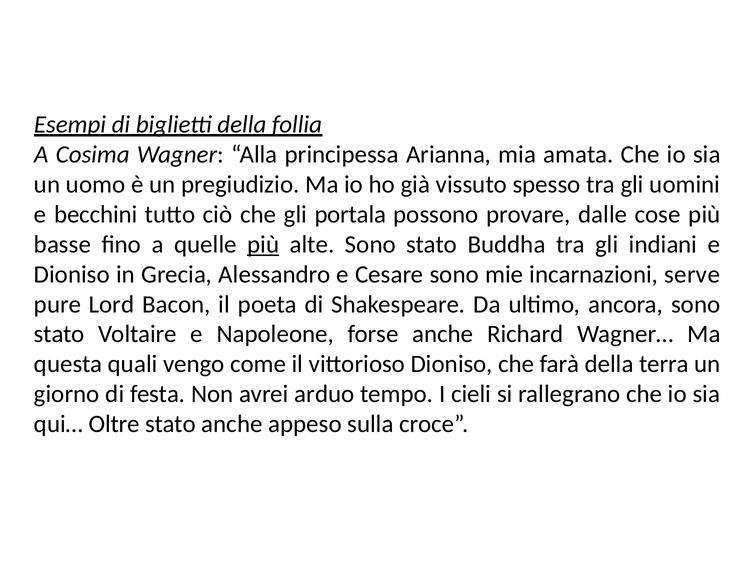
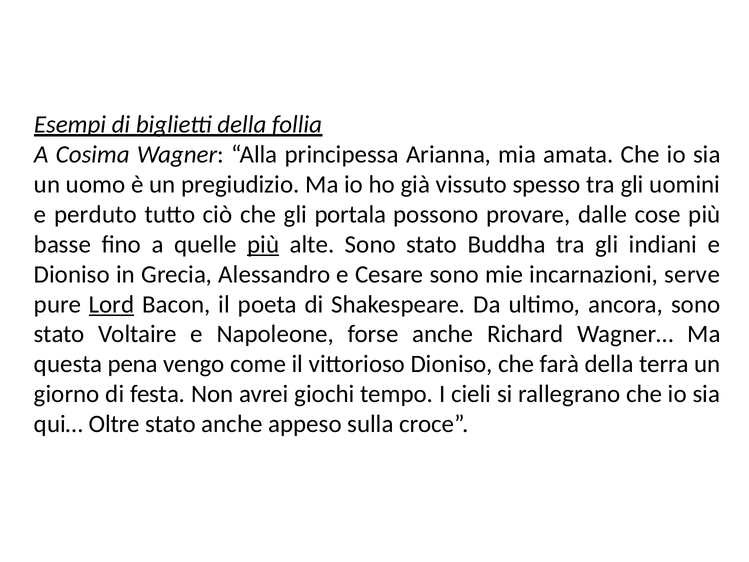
becchini: becchini -> perduto (96, 214)
Lord underline: none -> present (112, 304)
quali: quali -> pena (133, 364)
arduo: arduo -> giochi (324, 394)
